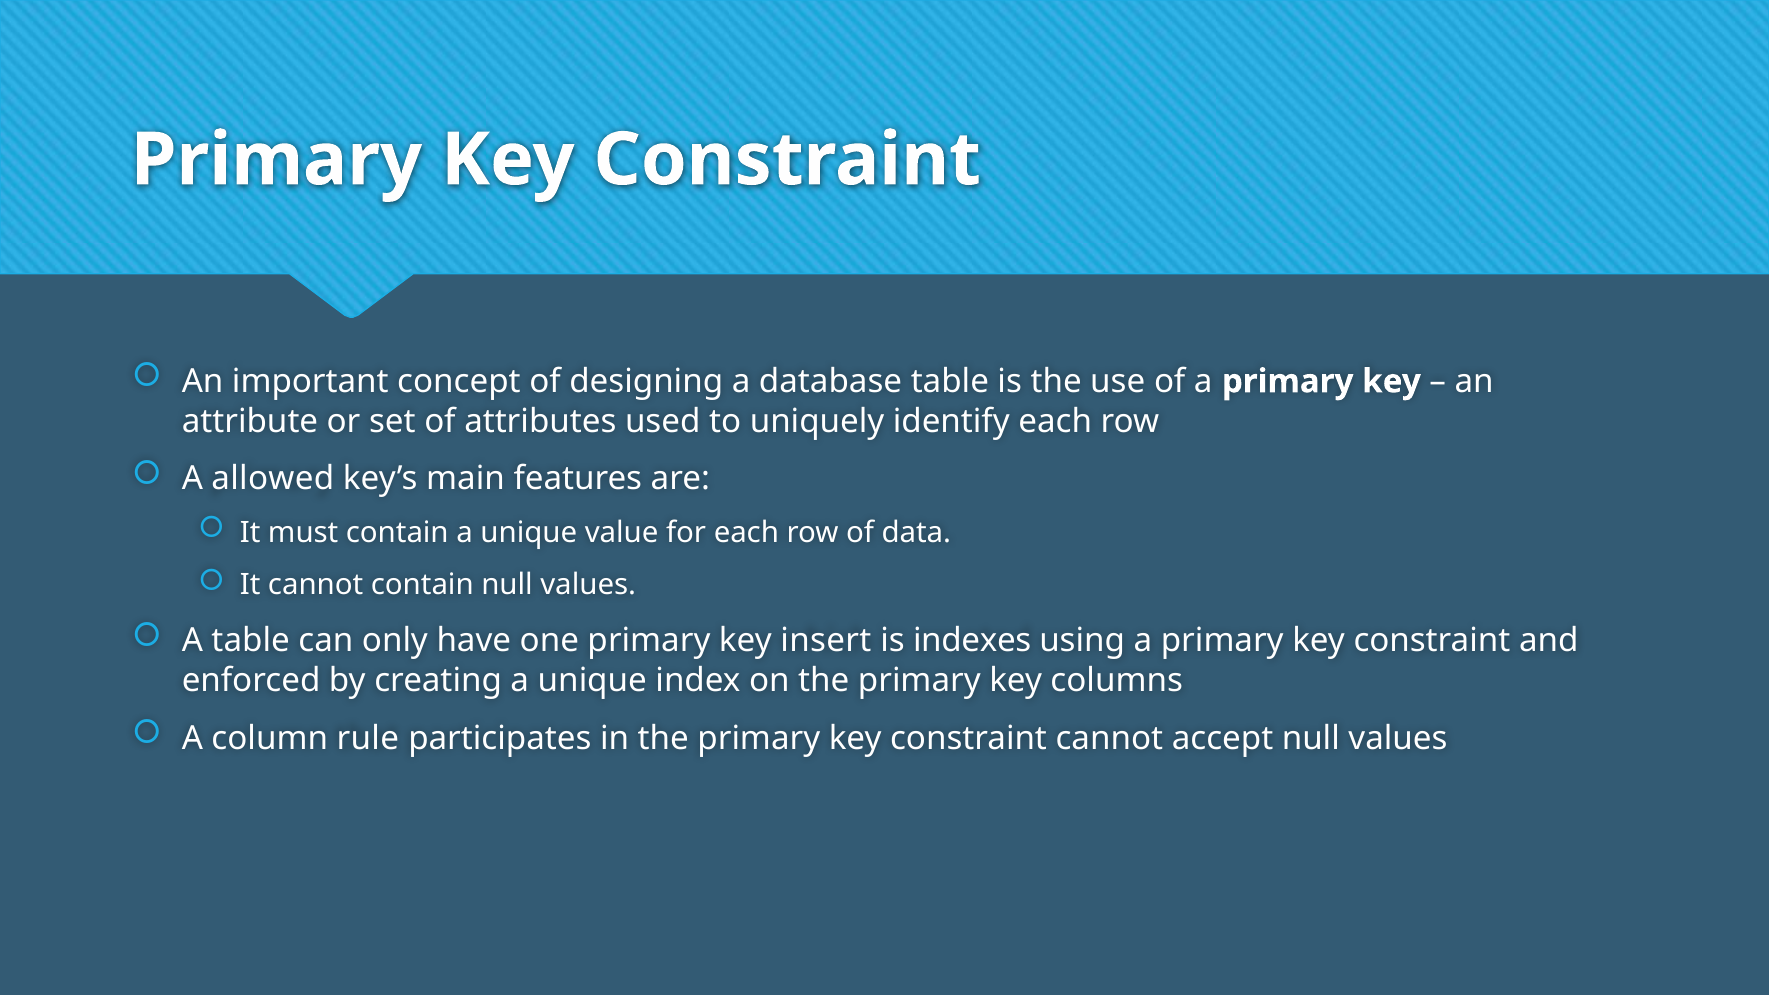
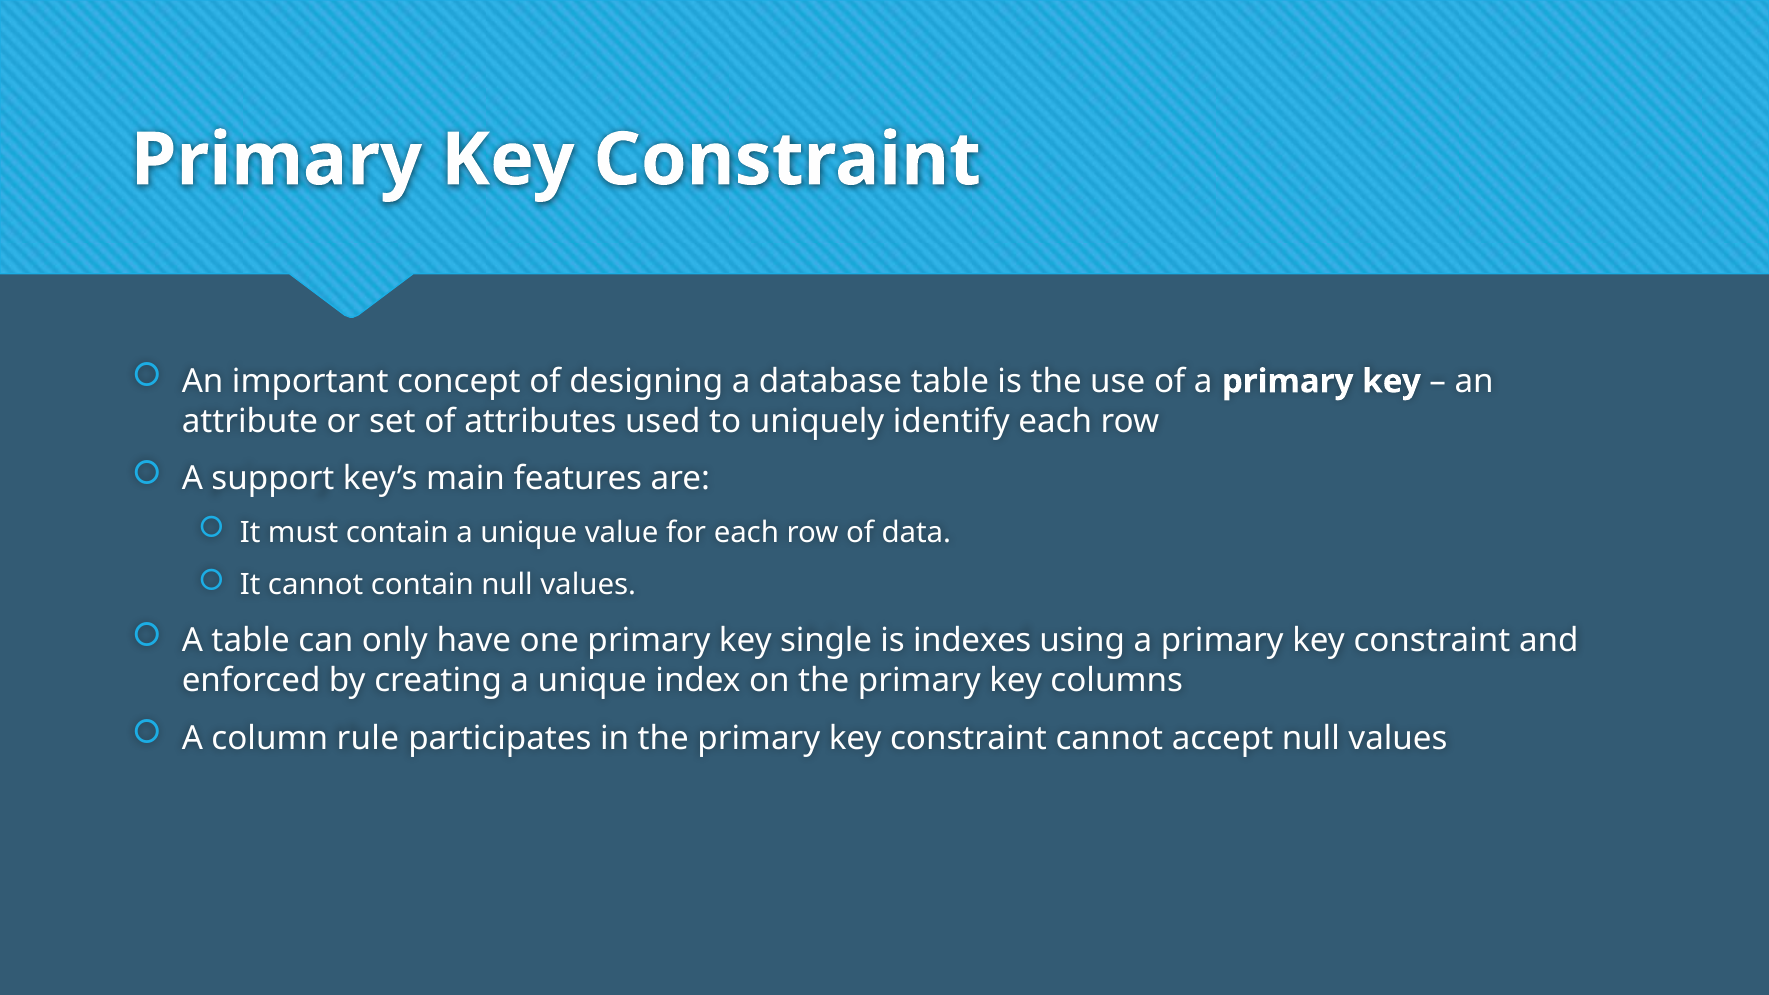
allowed: allowed -> support (273, 479)
insert: insert -> single (826, 641)
